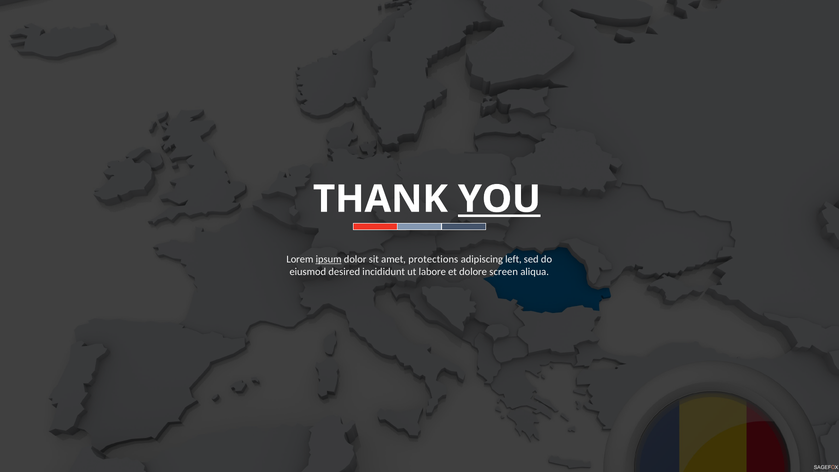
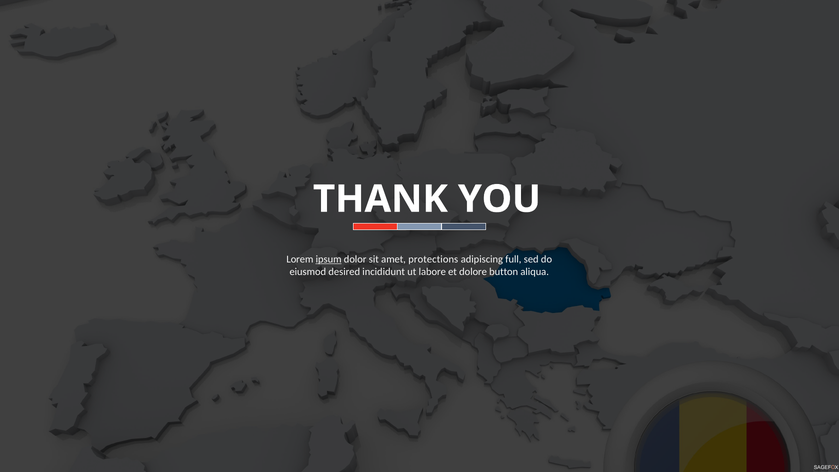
YOU underline: present -> none (499, 199)
left: left -> full (513, 259)
screen: screen -> button (504, 272)
